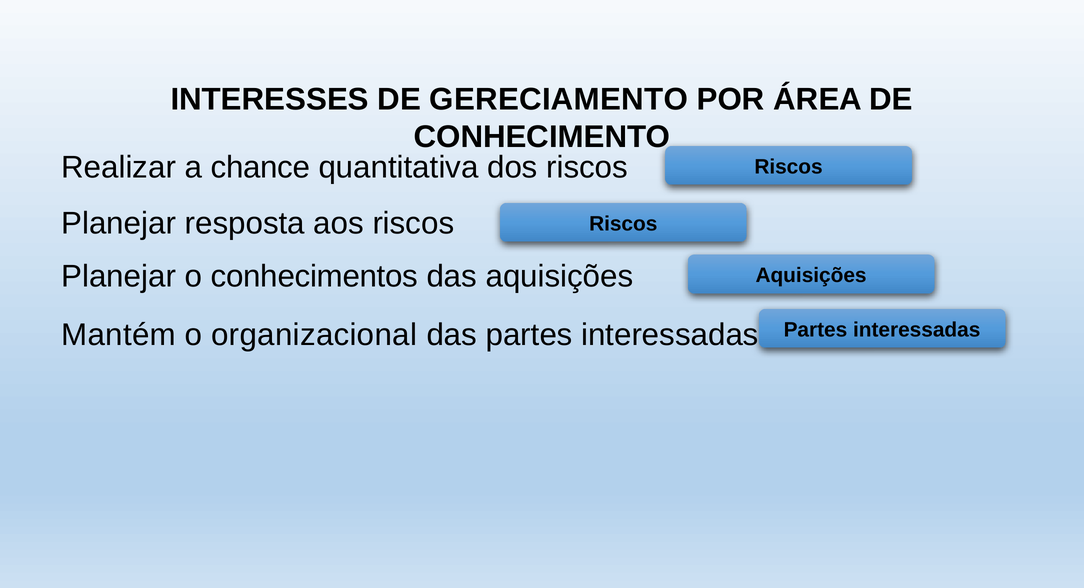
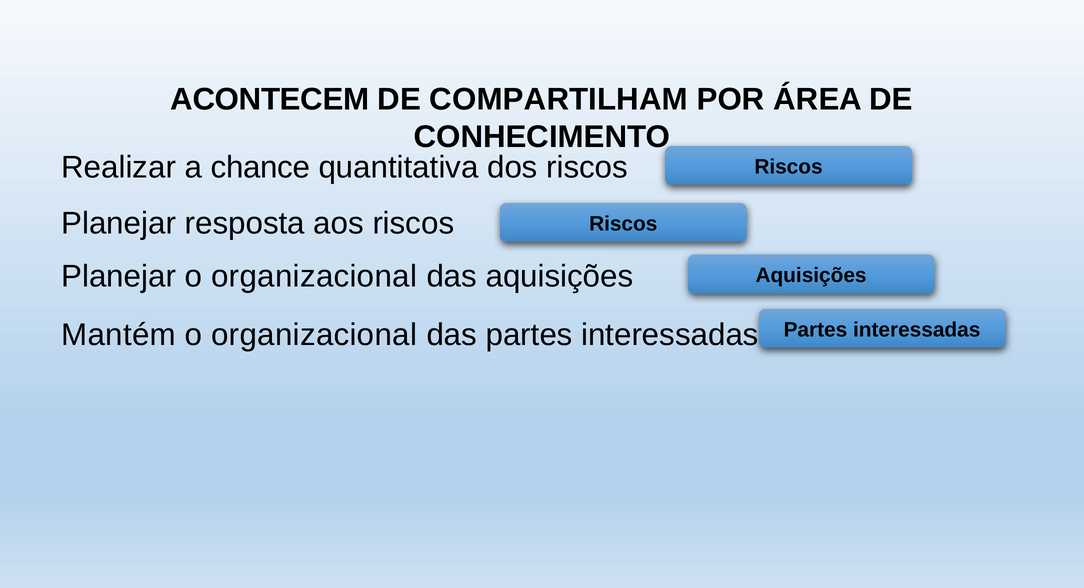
INTERESSES: INTERESSES -> ACONTECEM (270, 99)
GERECIAMENTO: GERECIAMENTO -> COMPARTILHAM (559, 99)
Planejar o conhecimentos: conhecimentos -> organizacional (314, 277)
